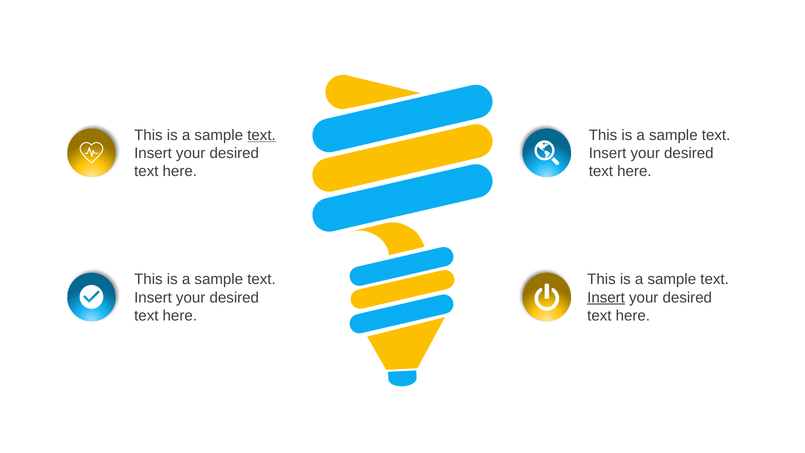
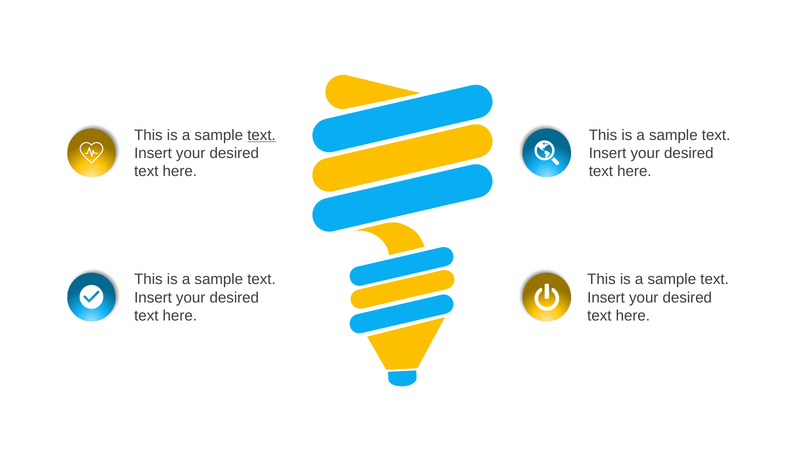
Insert underline: present -> none (606, 297)
